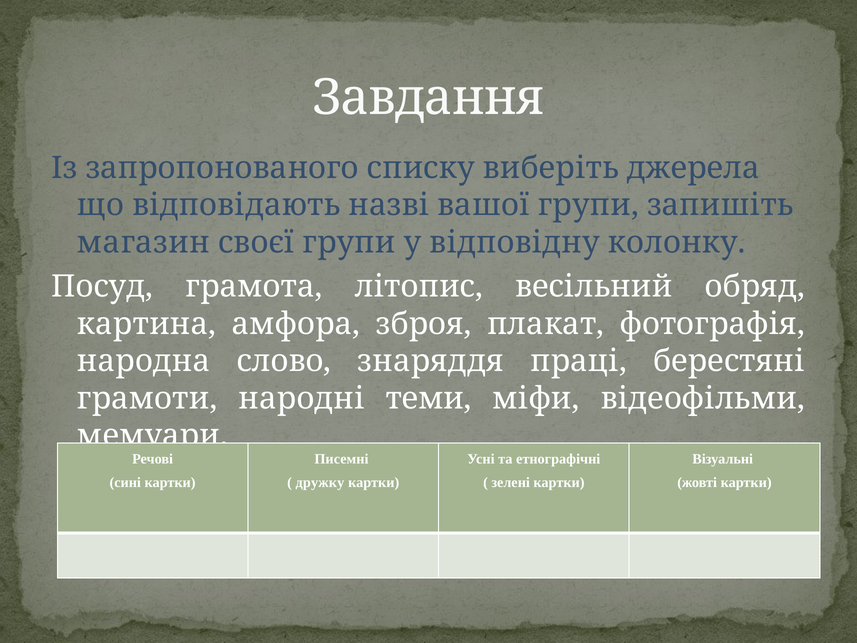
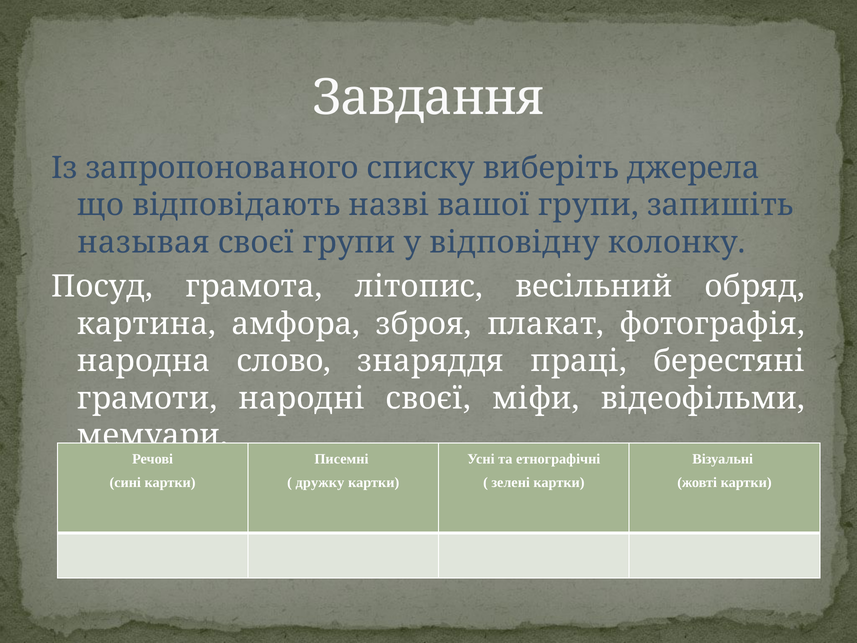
магазин: магазин -> называя (143, 242)
народні теми: теми -> своєї (428, 398)
